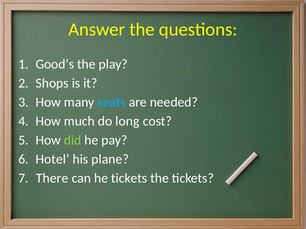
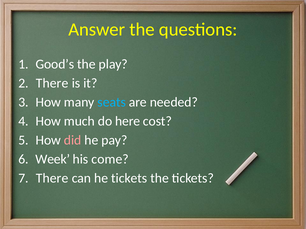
Shops: Shops -> There (52, 83)
long: long -> here (128, 121)
did colour: light green -> pink (73, 140)
Hotel: Hotel -> Week (53, 159)
plane: plane -> come (110, 159)
